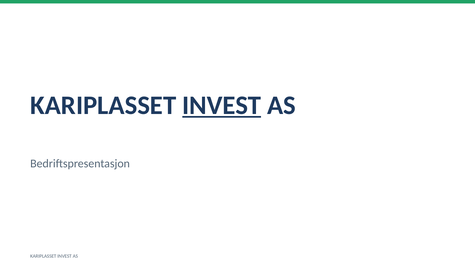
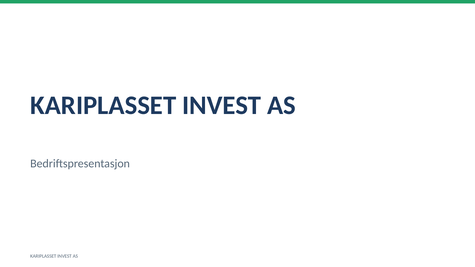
INVEST underline: present -> none (222, 105)
